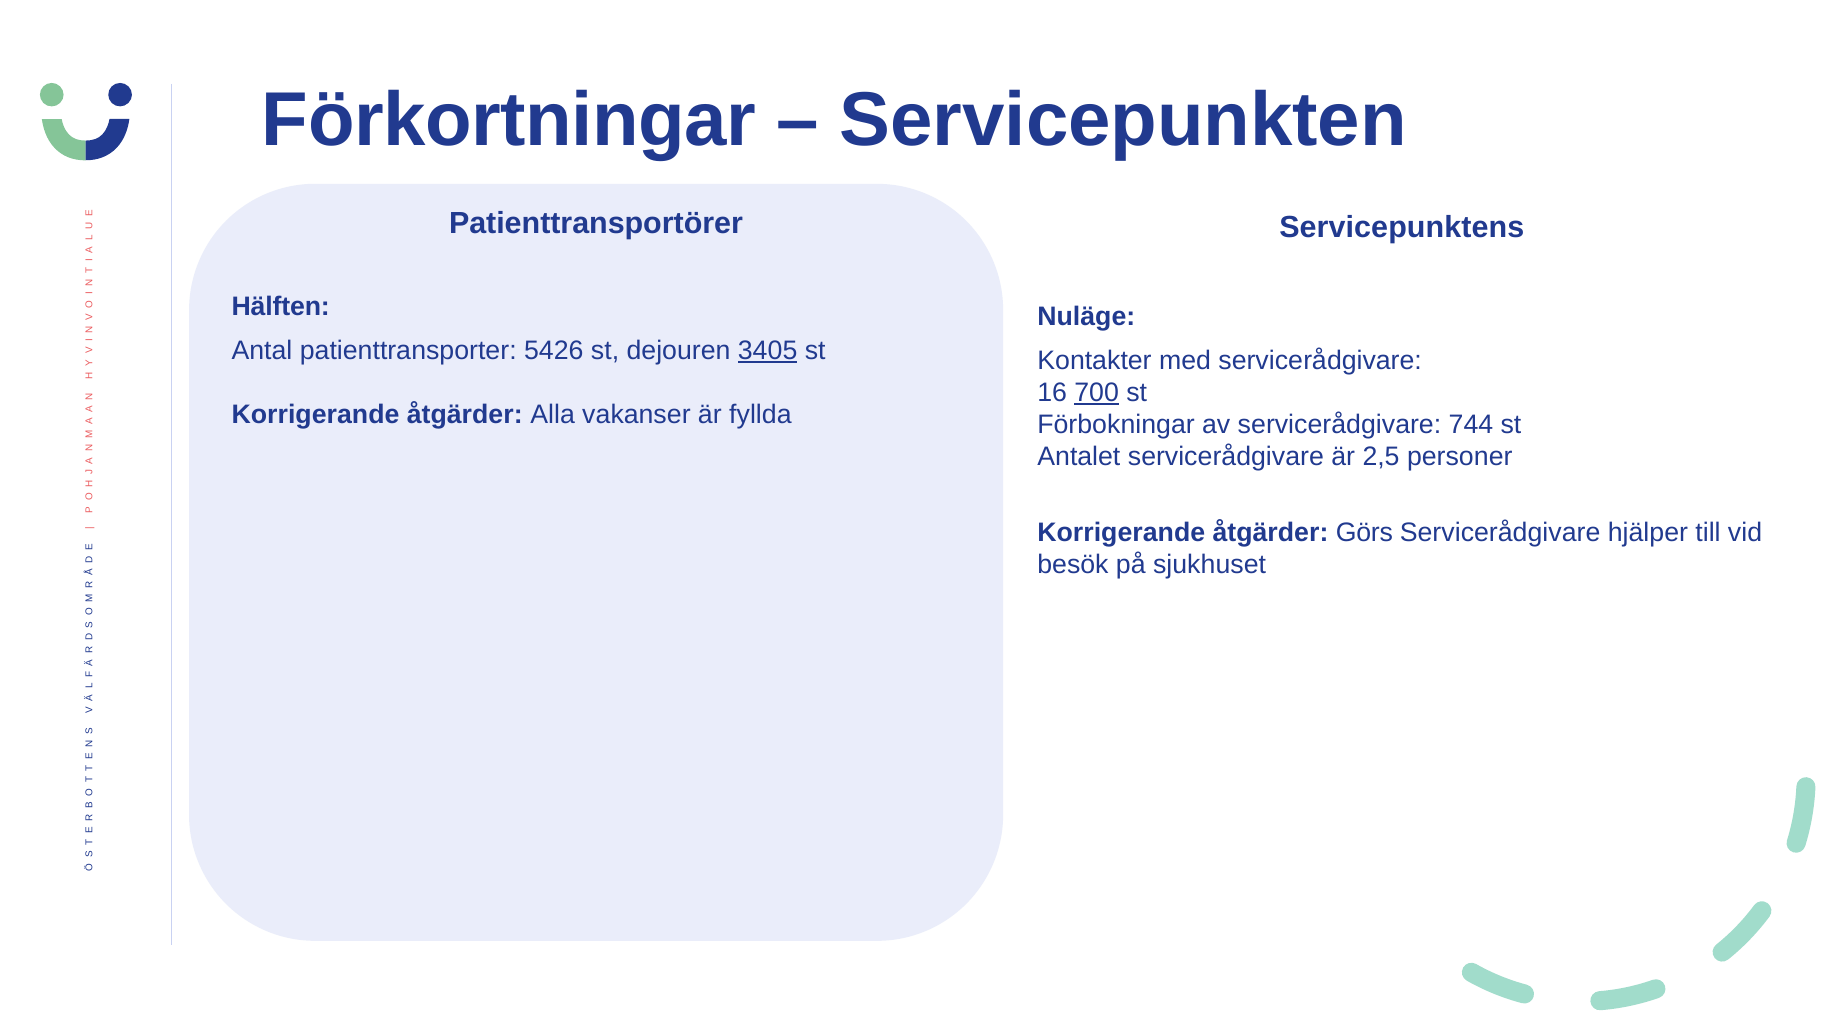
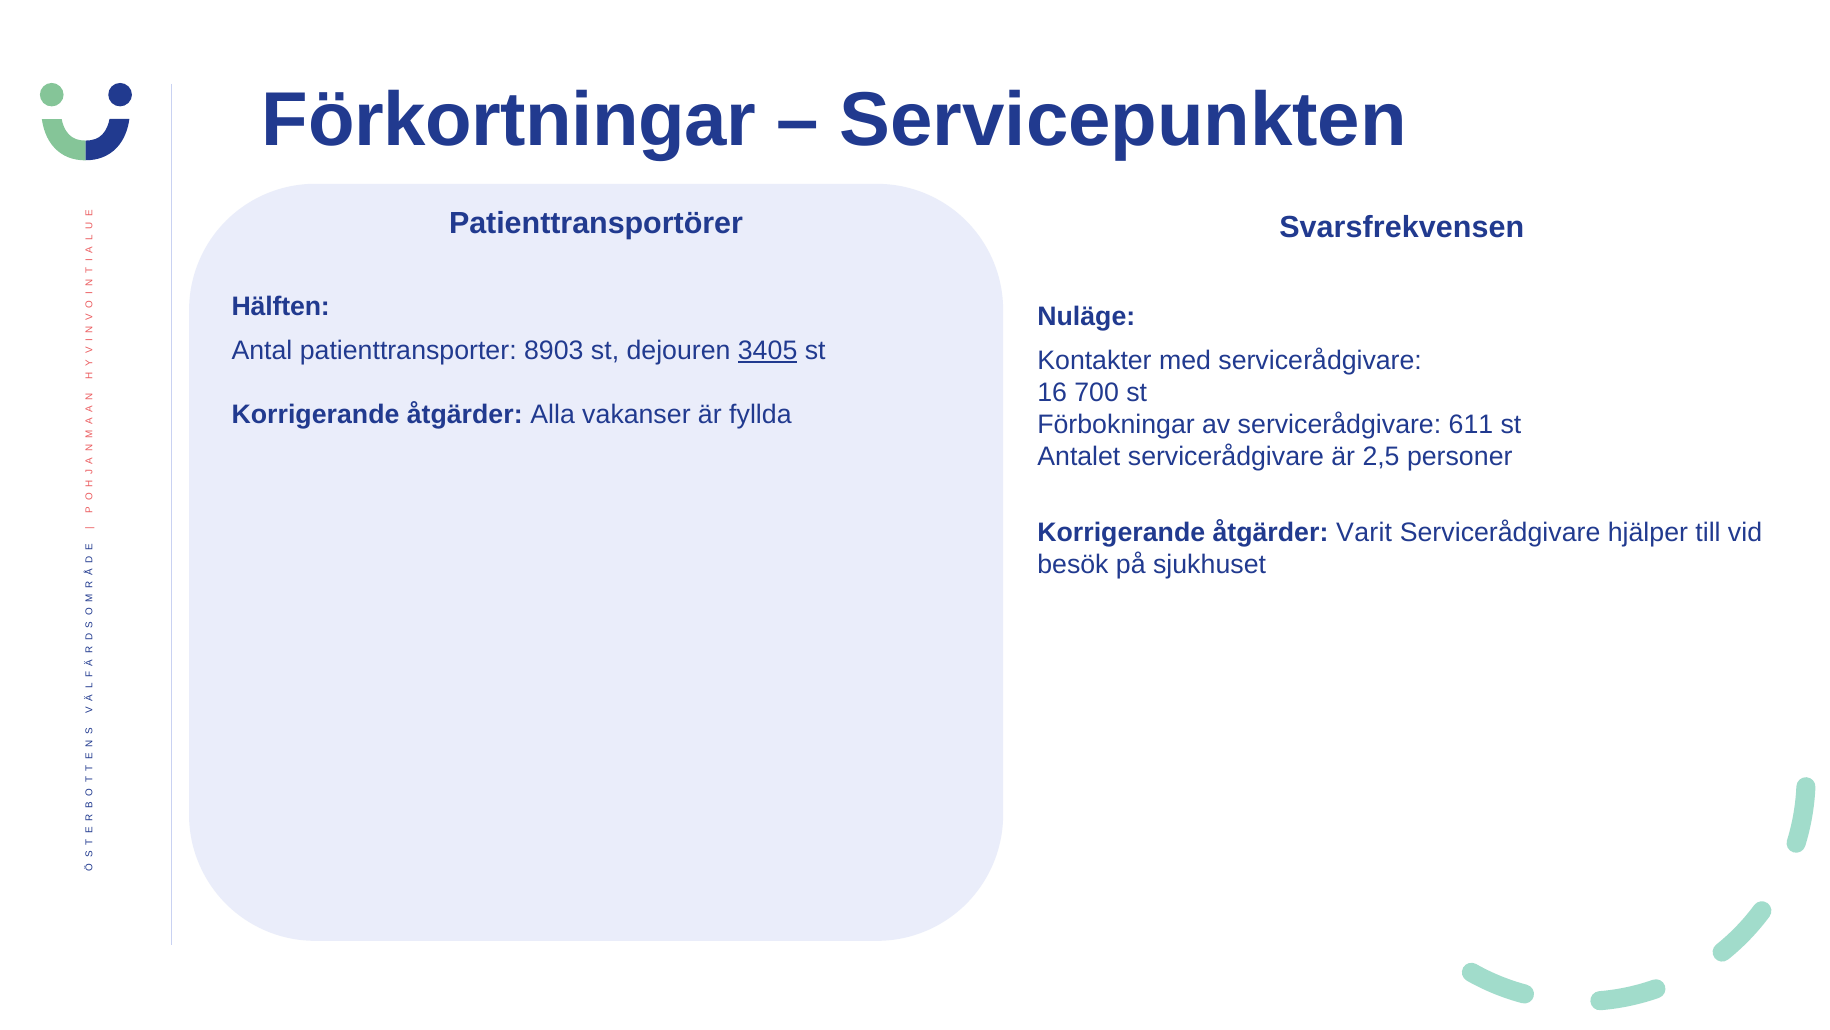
Servicepunktens: Servicepunktens -> Svarsfrekvensen (1402, 228)
5426: 5426 -> 8903 (554, 350)
700 underline: present -> none (1097, 392)
744: 744 -> 611 (1471, 424)
Görs: Görs -> Varit (1364, 532)
